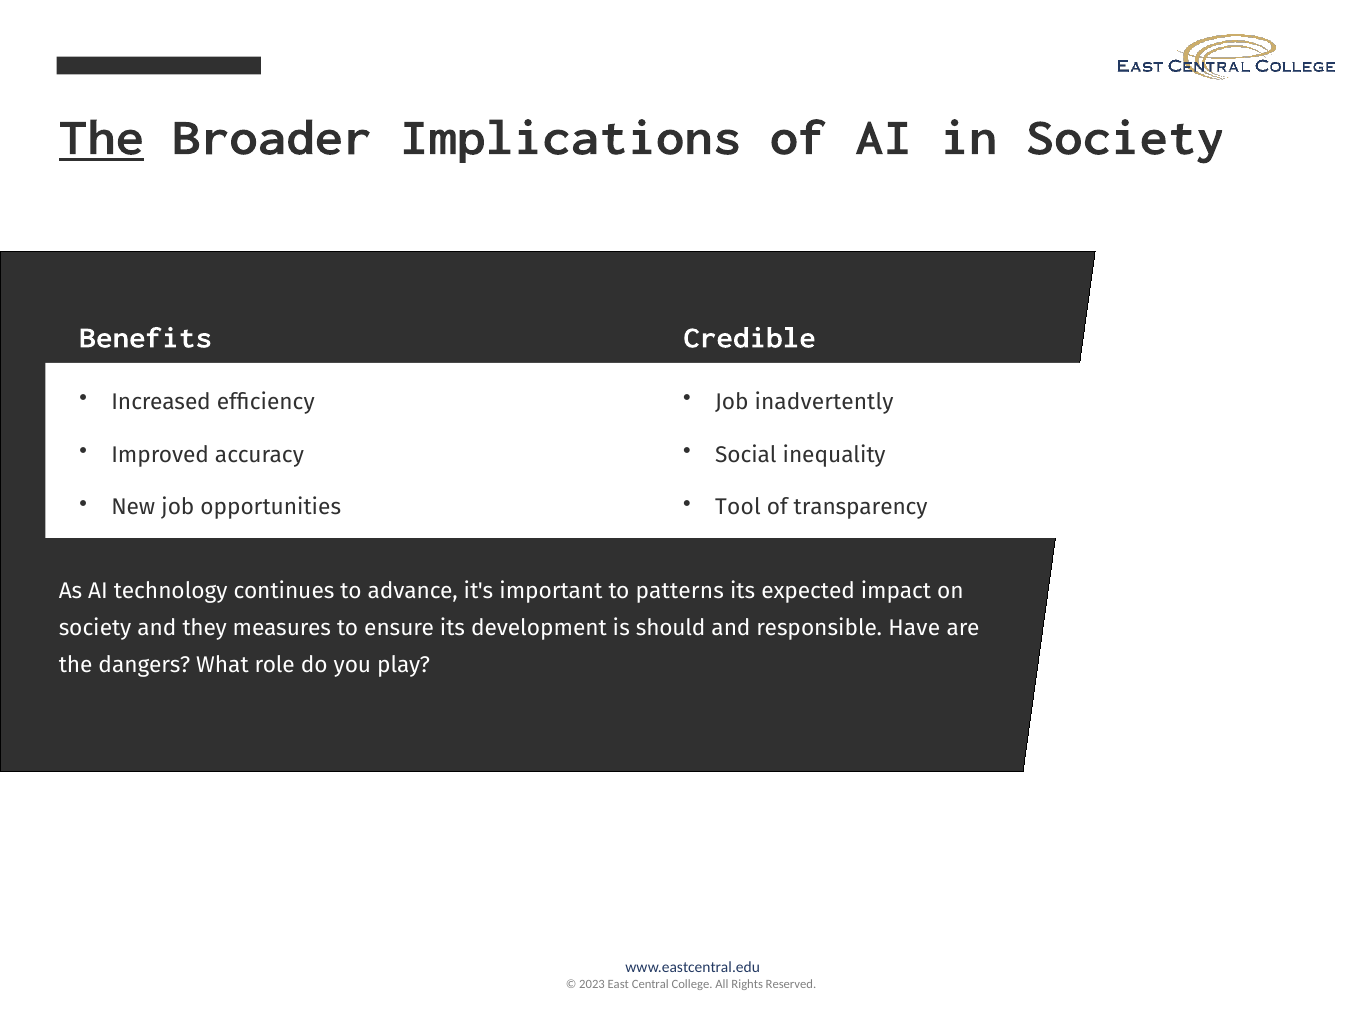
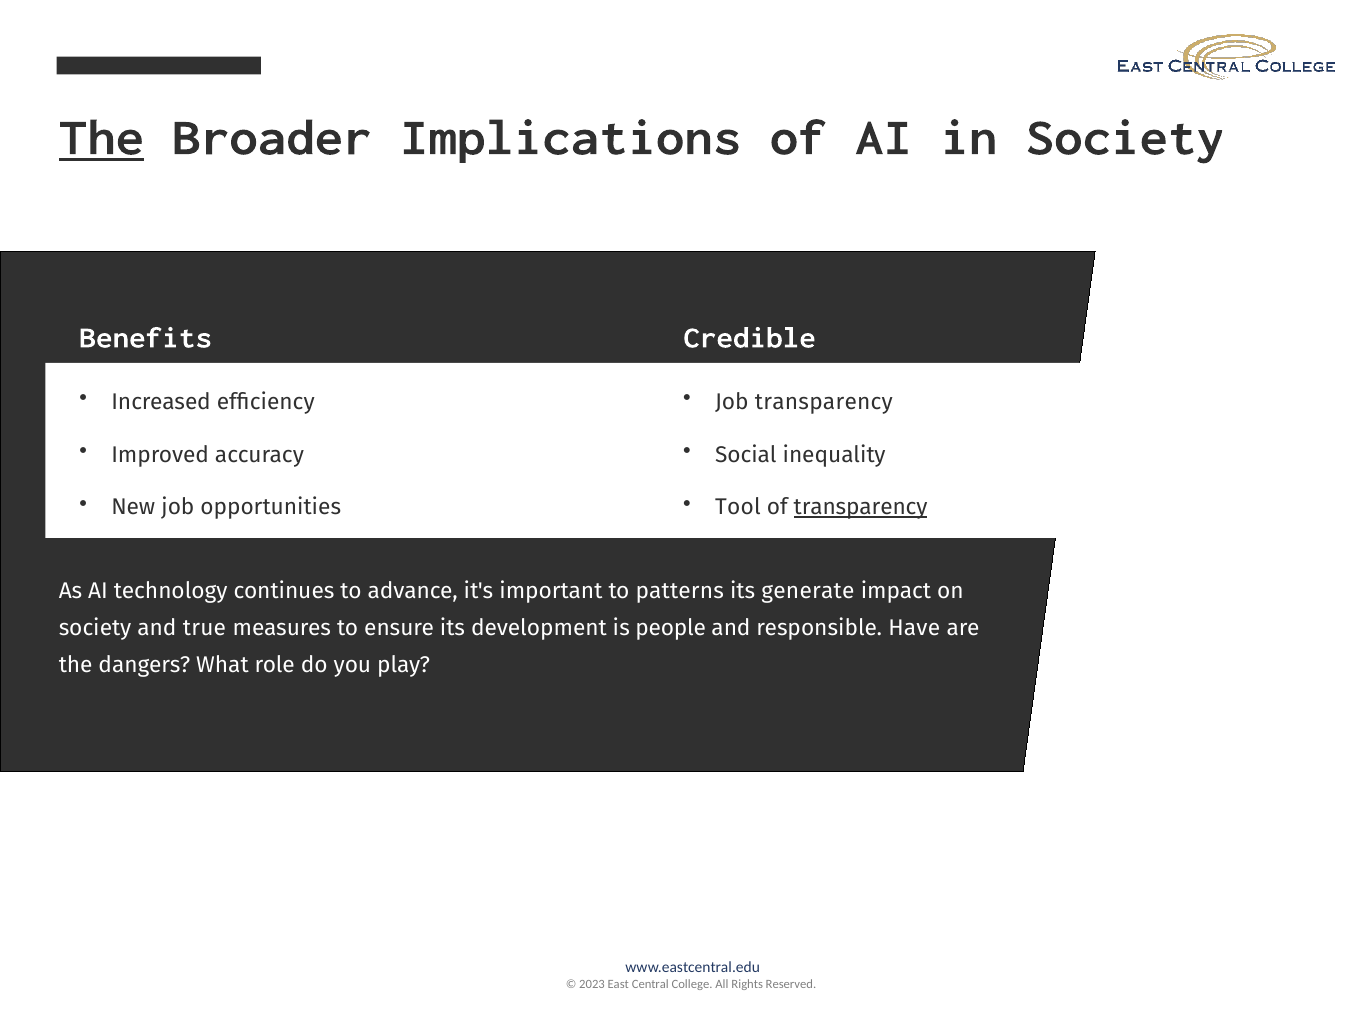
Job inadvertently: inadvertently -> transparency (824, 402)
transparency underline: none -> present (861, 508)
expected: expected -> generate (808, 591)
they: they -> true (204, 628)
should: should -> people (671, 628)
